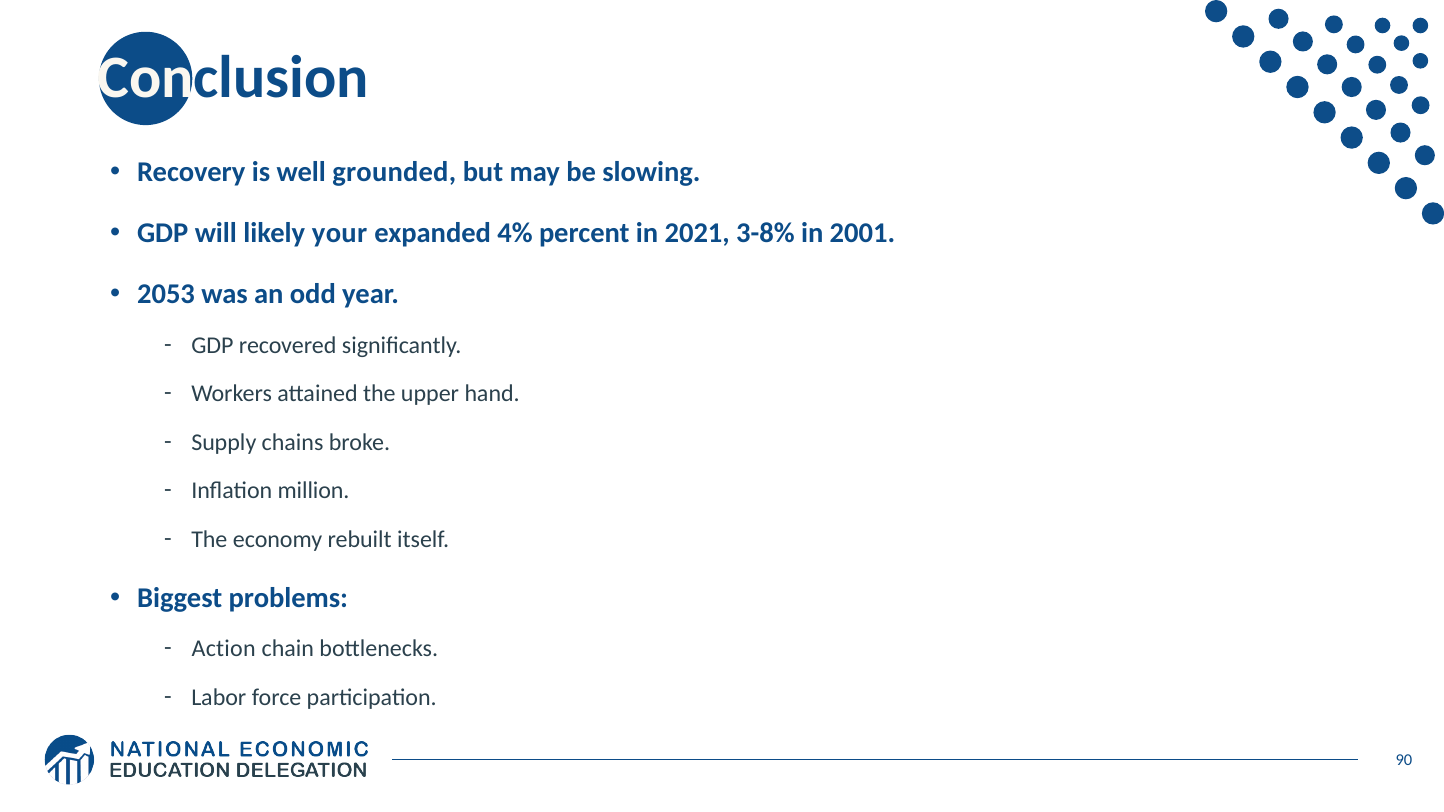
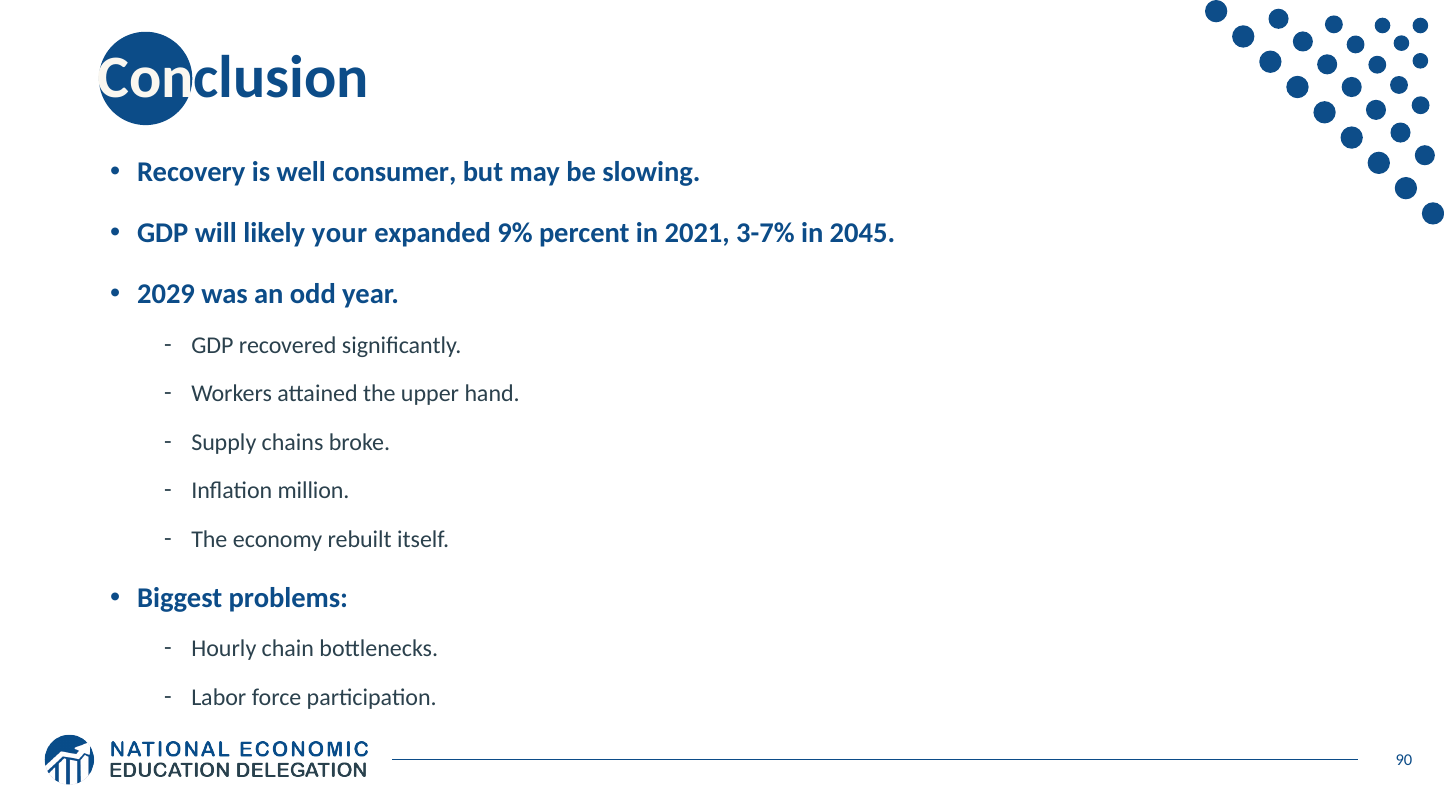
grounded: grounded -> consumer (394, 172)
4%: 4% -> 9% (515, 233)
3-8%: 3-8% -> 3-7% (765, 233)
2001: 2001 -> 2045 (862, 233)
2053: 2053 -> 2029 (166, 294)
Action: Action -> Hourly (224, 649)
